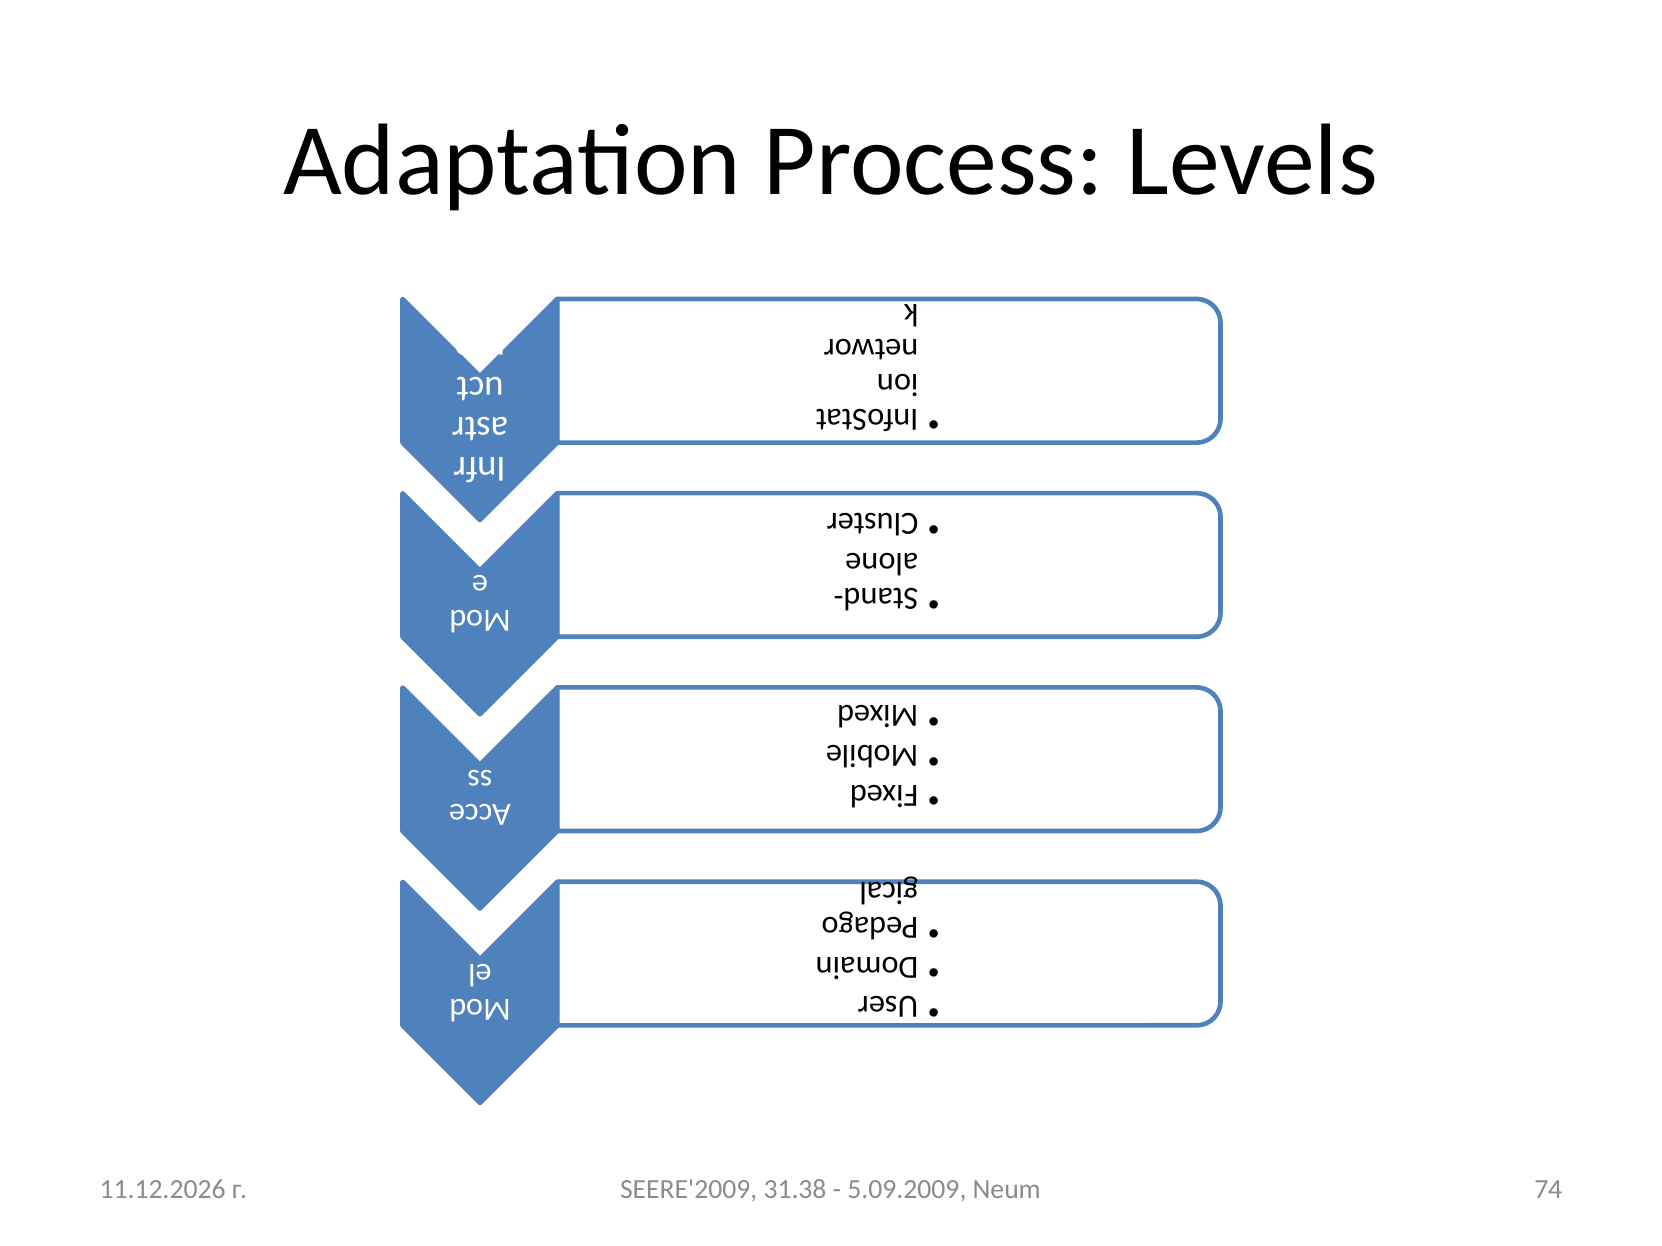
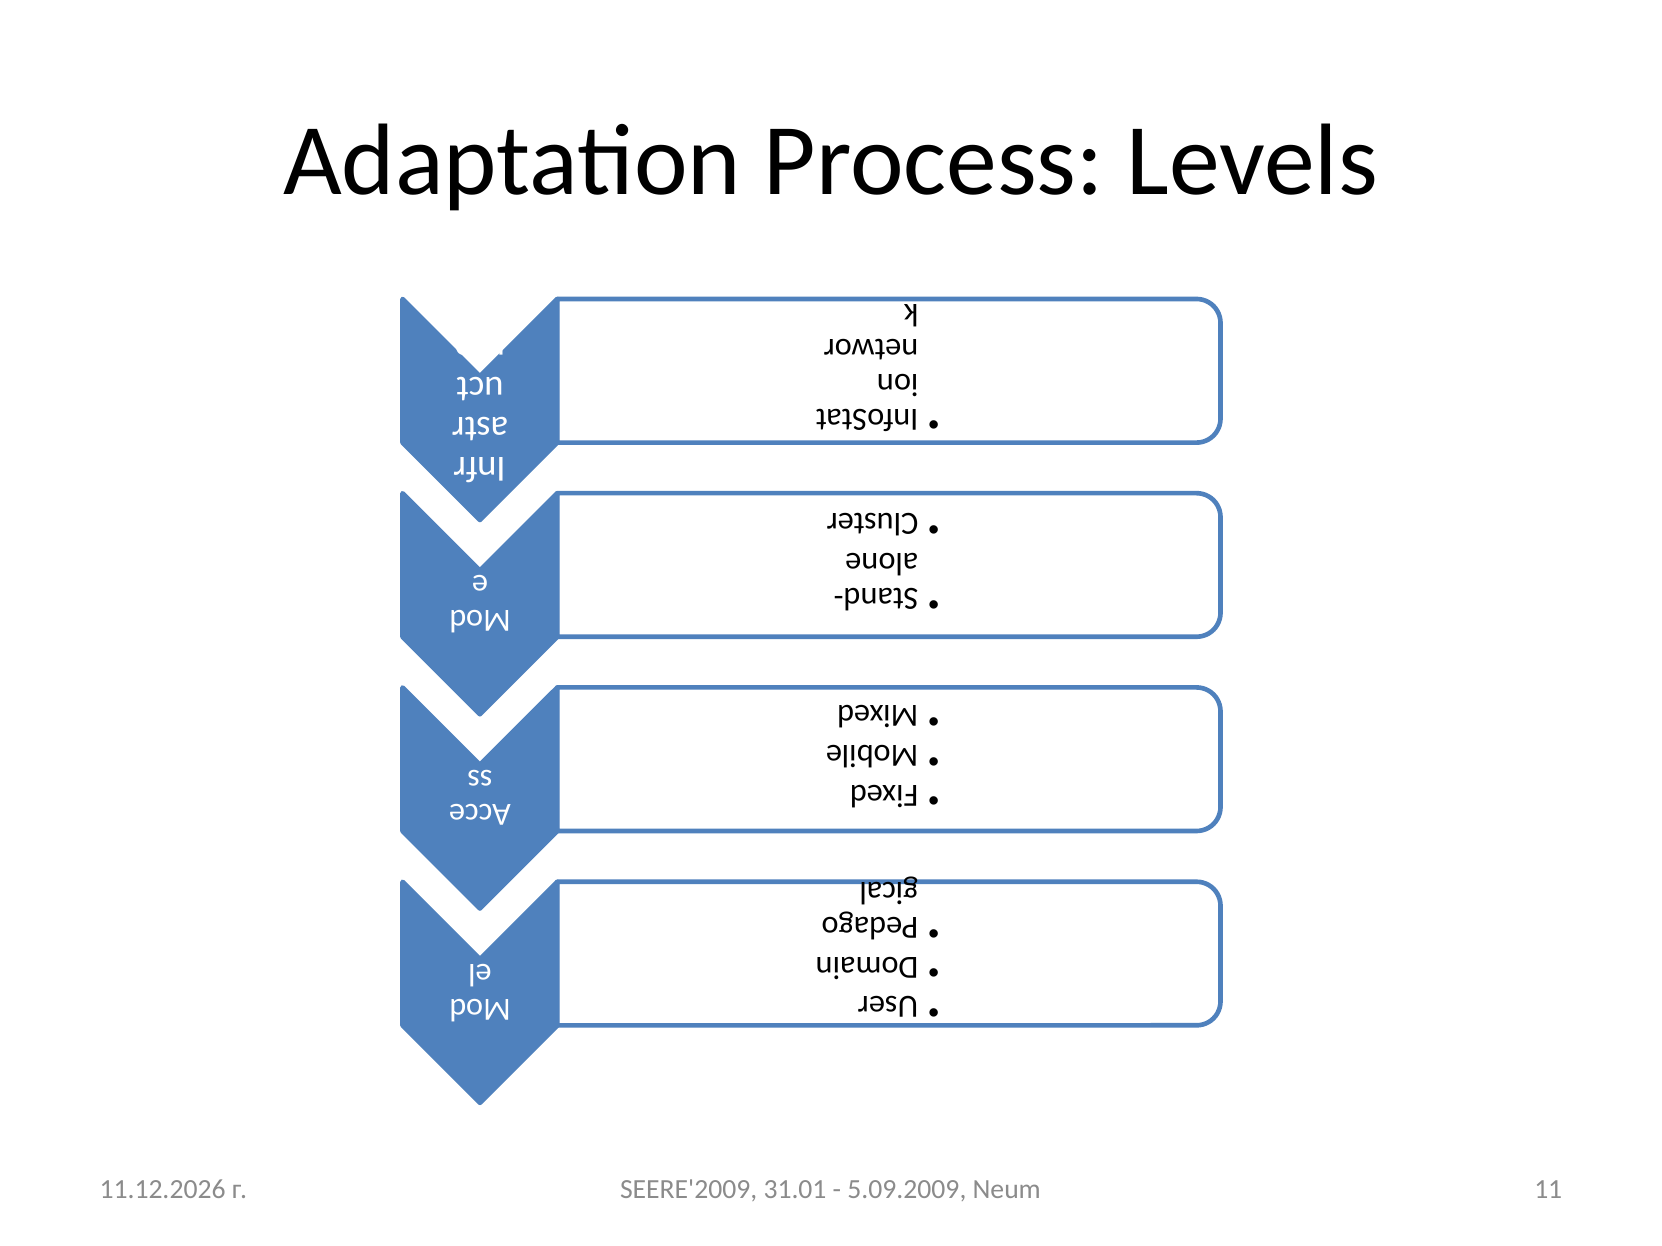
31.38: 31.38 -> 31.01 (795, 1190)
74: 74 -> 11 (1548, 1190)
